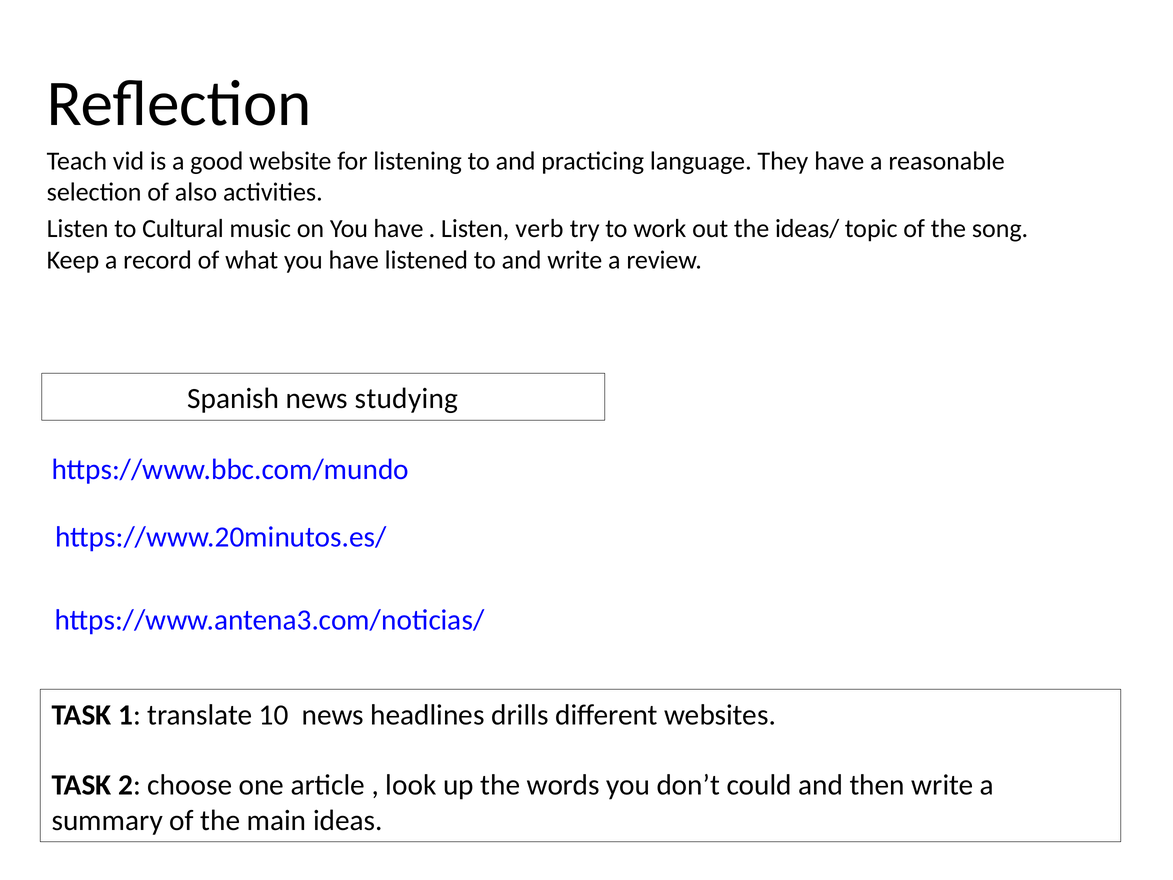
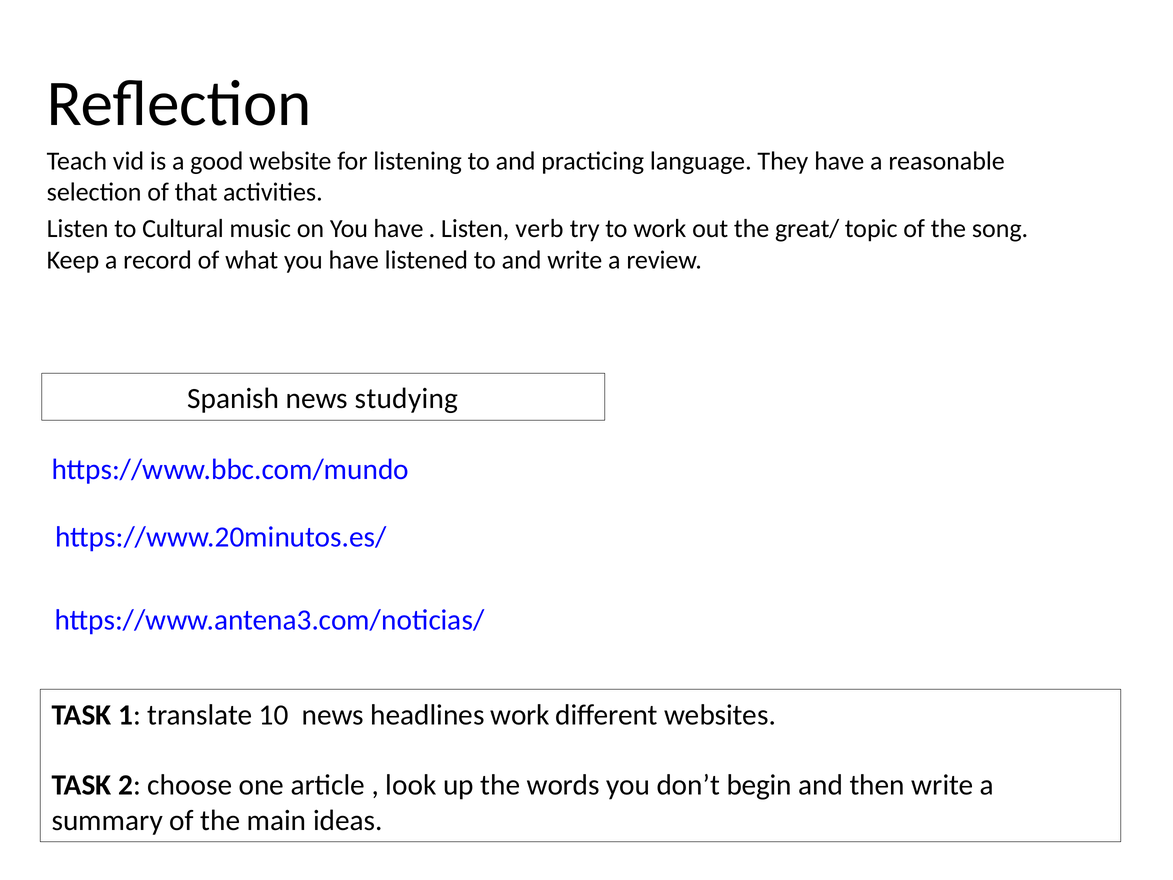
also: also -> that (196, 192)
ideas/: ideas/ -> great/ (807, 229)
headlines drills: drills -> work (520, 715)
could: could -> begin (759, 785)
